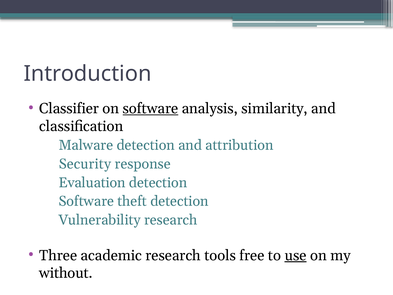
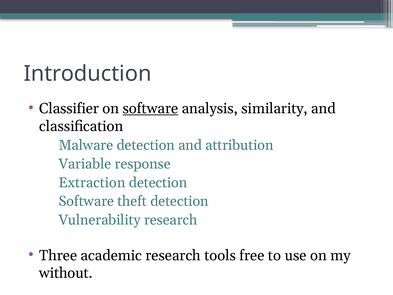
Security: Security -> Variable (85, 164)
Evaluation: Evaluation -> Extraction (92, 182)
use underline: present -> none (296, 255)
